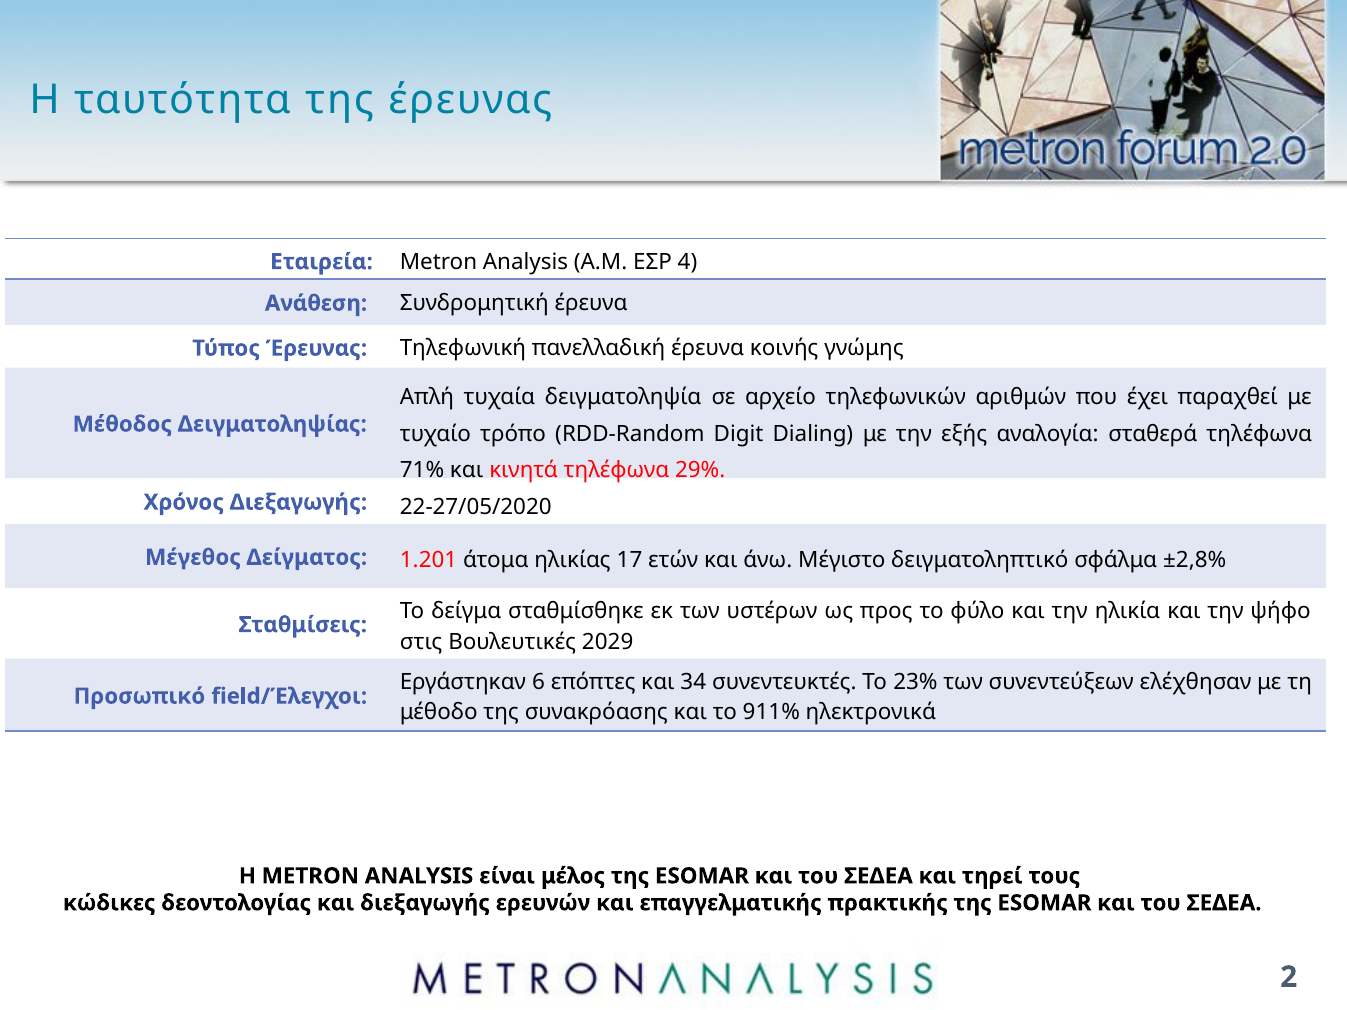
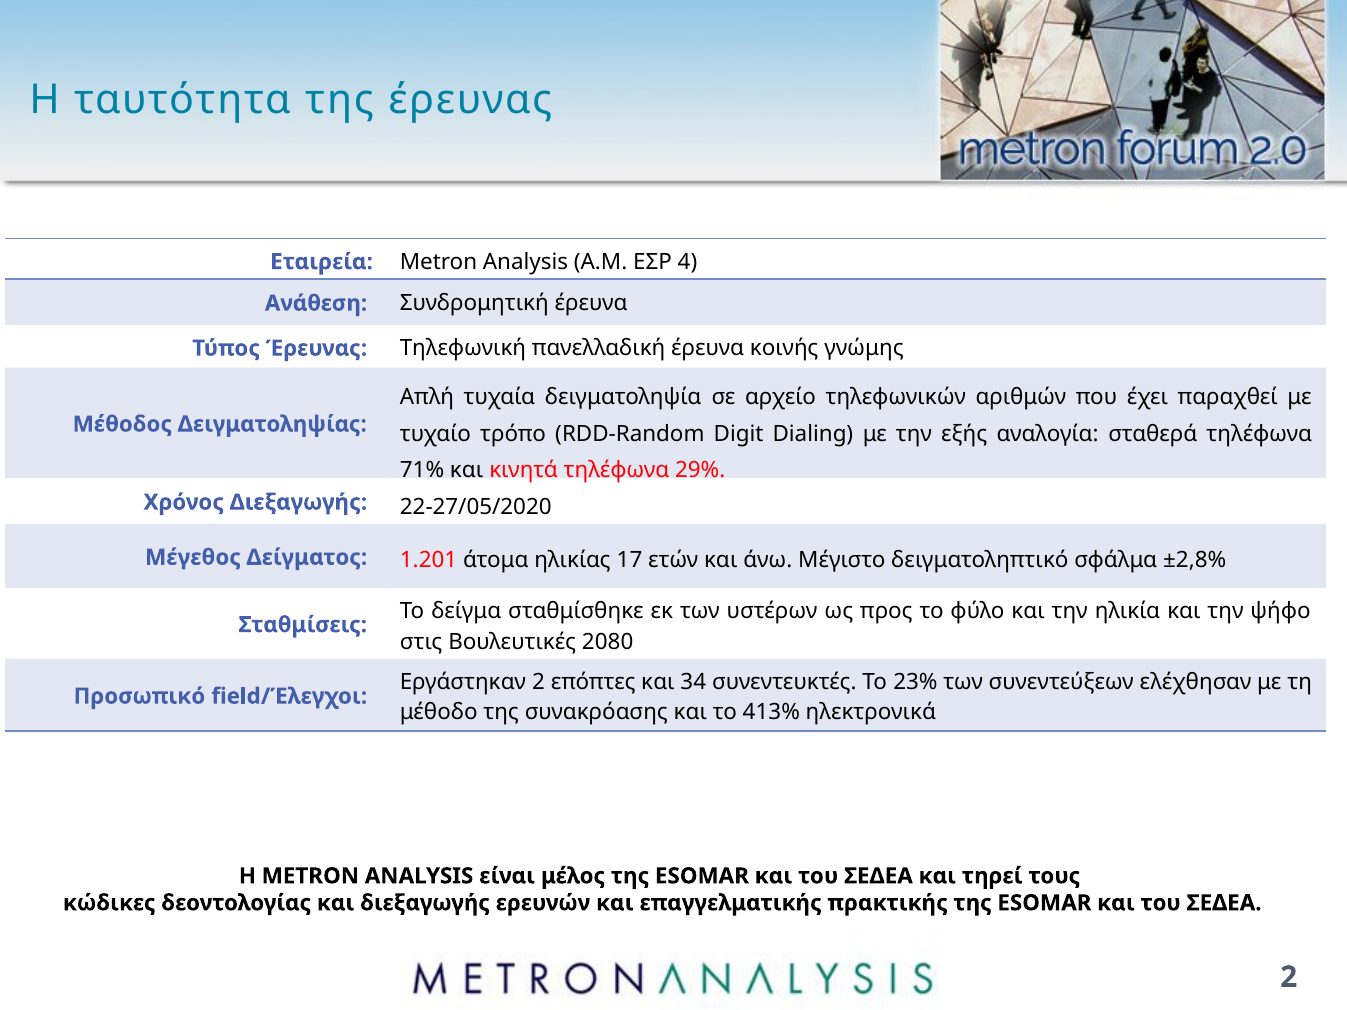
2029: 2029 -> 2080 (608, 642)
Εργάστηκαν 6: 6 -> 2 (539, 682)
911%: 911% -> 413% (771, 713)
